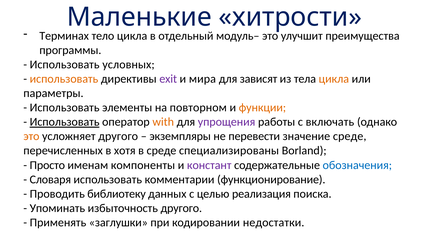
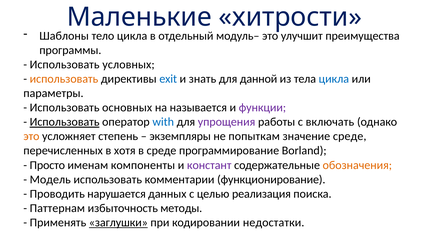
Терминах: Терминах -> Шаблоны (64, 36)
exit colour: purple -> blue (168, 79)
мира: мира -> знать (203, 79)
зависят: зависят -> данной (259, 79)
цикла colour: orange -> blue (334, 79)
элементы: элементы -> основных (127, 108)
повторном: повторном -> называется (198, 108)
функции colour: orange -> purple (262, 108)
with colour: orange -> blue (163, 122)
усложняет другого: другого -> степень (118, 136)
перевести: перевести -> попыткам (254, 136)
специализированы: специализированы -> программирование (229, 151)
обозначения colour: blue -> orange (357, 165)
Словаря: Словаря -> Модель (50, 179)
библиотеку: библиотеку -> нарушается (117, 194)
Упоминать: Упоминать -> Паттернам (57, 208)
избыточность другого: другого -> методы (181, 208)
заглушки underline: none -> present (118, 223)
